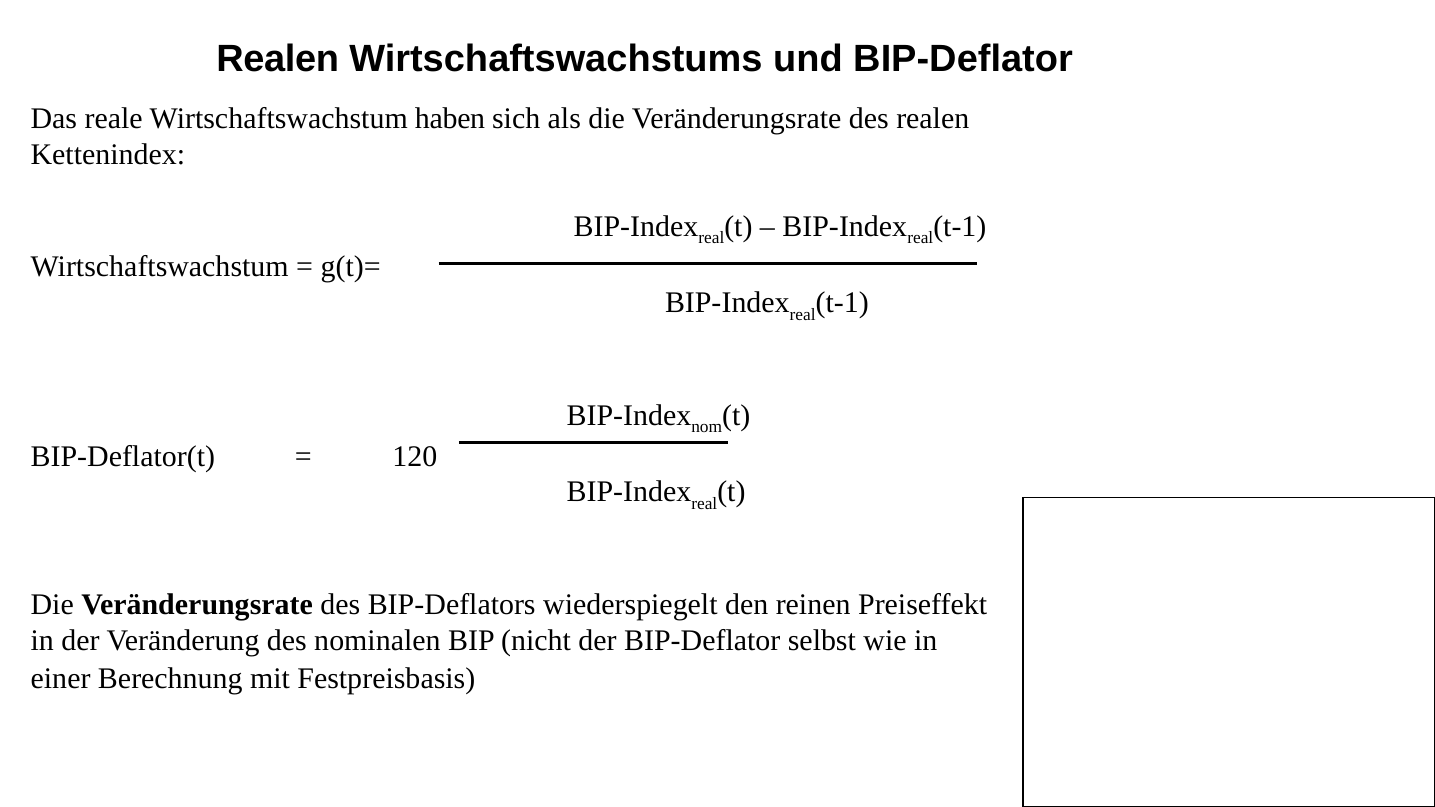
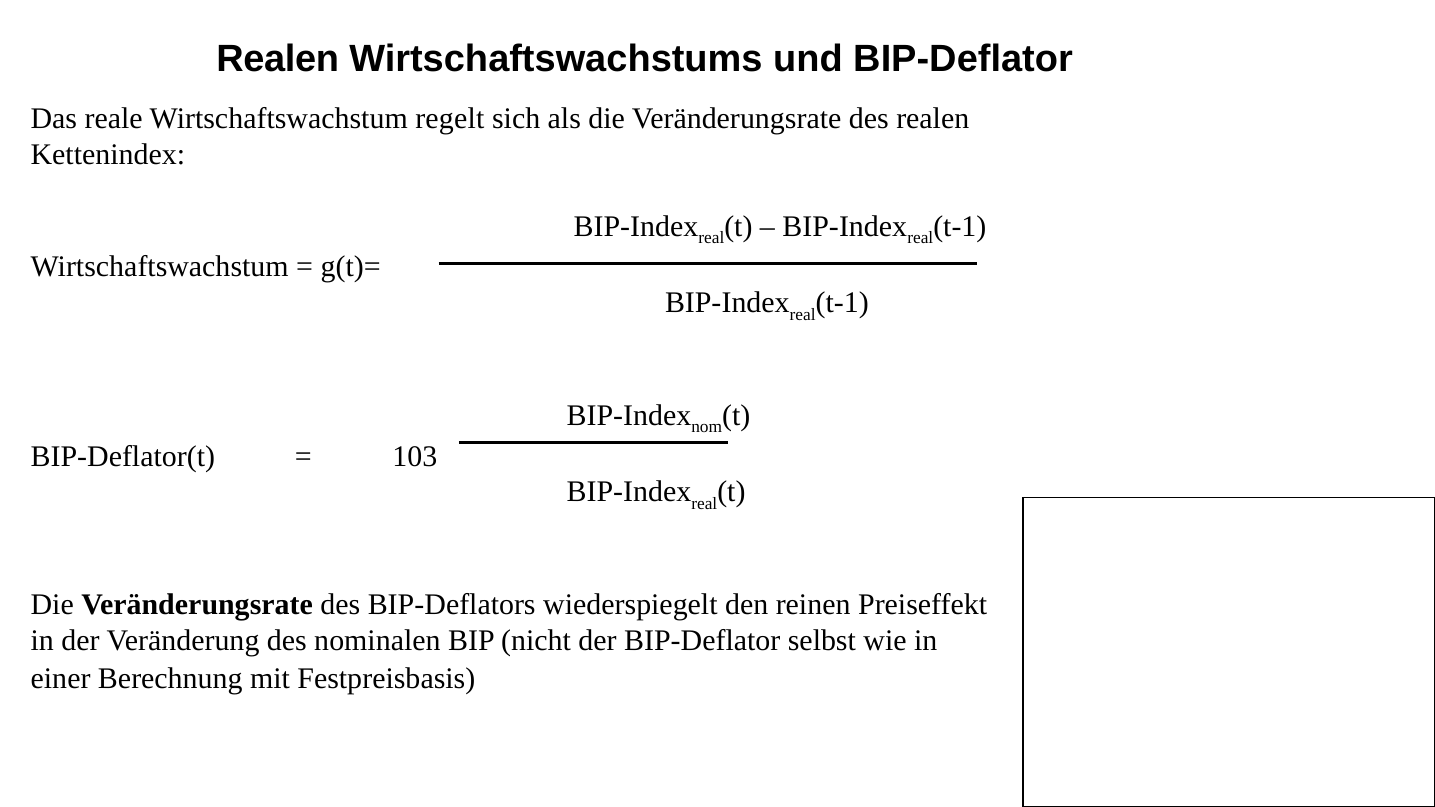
haben: haben -> regelt (450, 119)
120: 120 -> 103 (415, 456)
